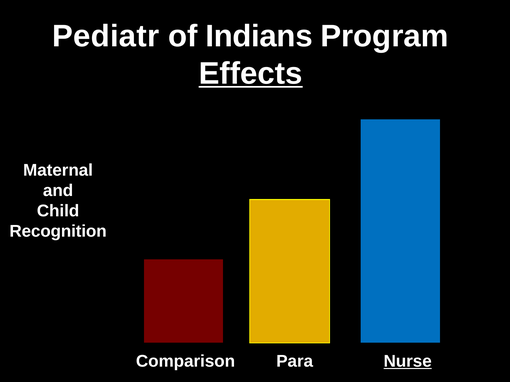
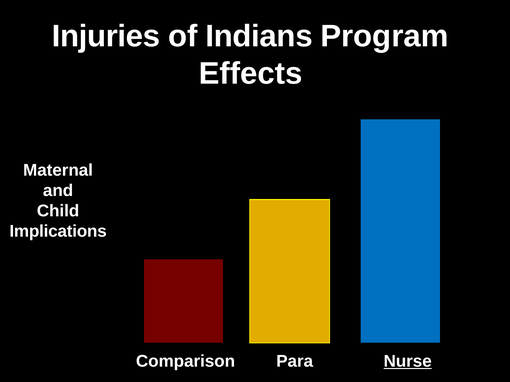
Pediatr: Pediatr -> Injuries (106, 36)
Effects underline: present -> none (251, 74)
Recognition: Recognition -> Implications (58, 232)
